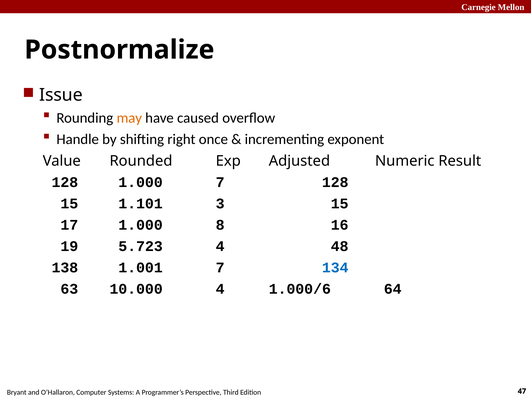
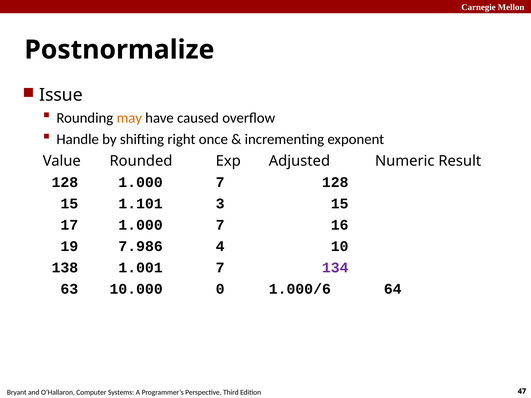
17 1.000 8: 8 -> 7 (220, 225)
5.723: 5.723 -> 7.986 (141, 246)
48: 48 -> 10 (340, 246)
134 colour: blue -> purple (335, 268)
10.000 4: 4 -> 0 (220, 289)
